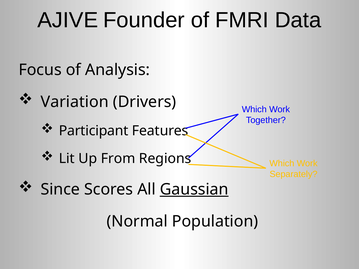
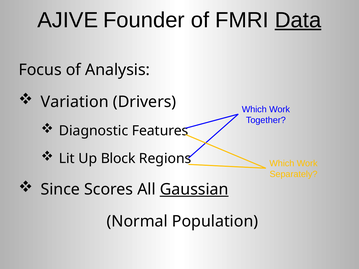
Data underline: none -> present (298, 20)
Participant: Participant -> Diagnostic (94, 131)
From: From -> Block (118, 159)
